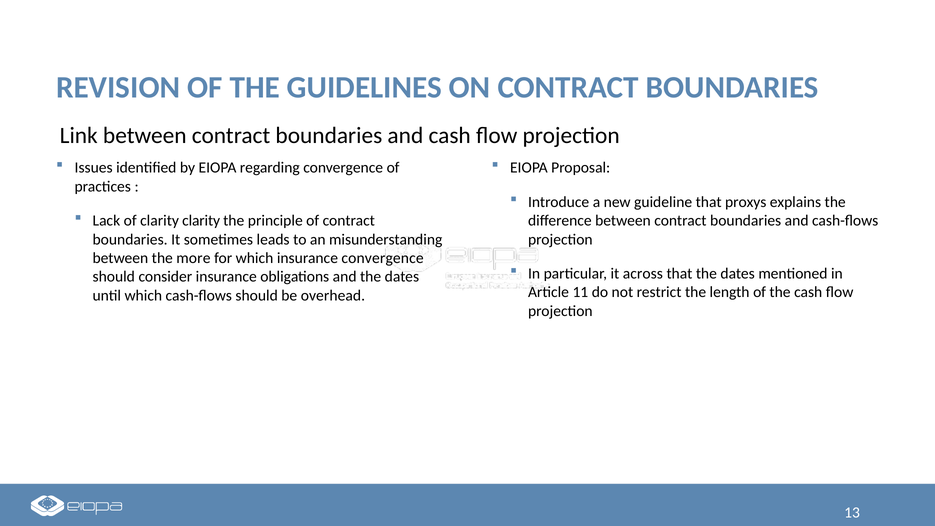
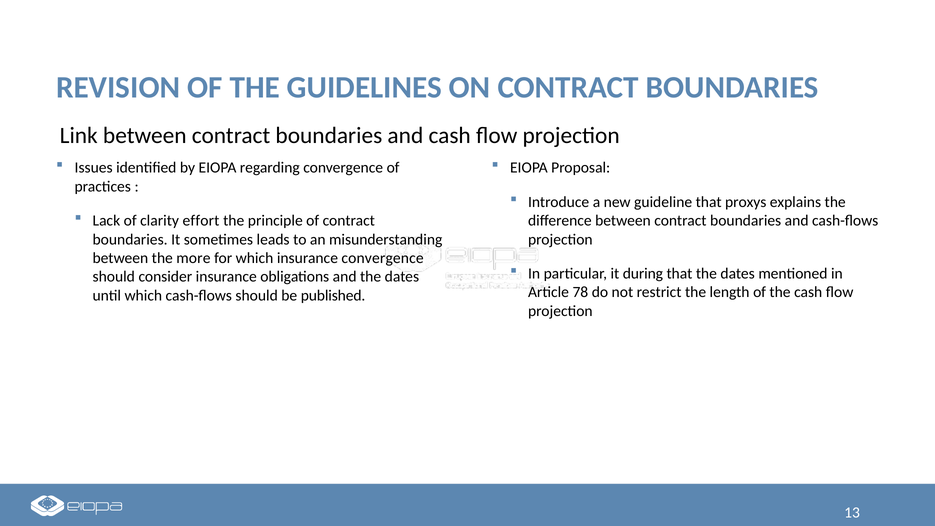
clarity clarity: clarity -> effort (201, 221)
across: across -> during (643, 274)
11: 11 -> 78 (580, 292)
overhead: overhead -> published (333, 295)
